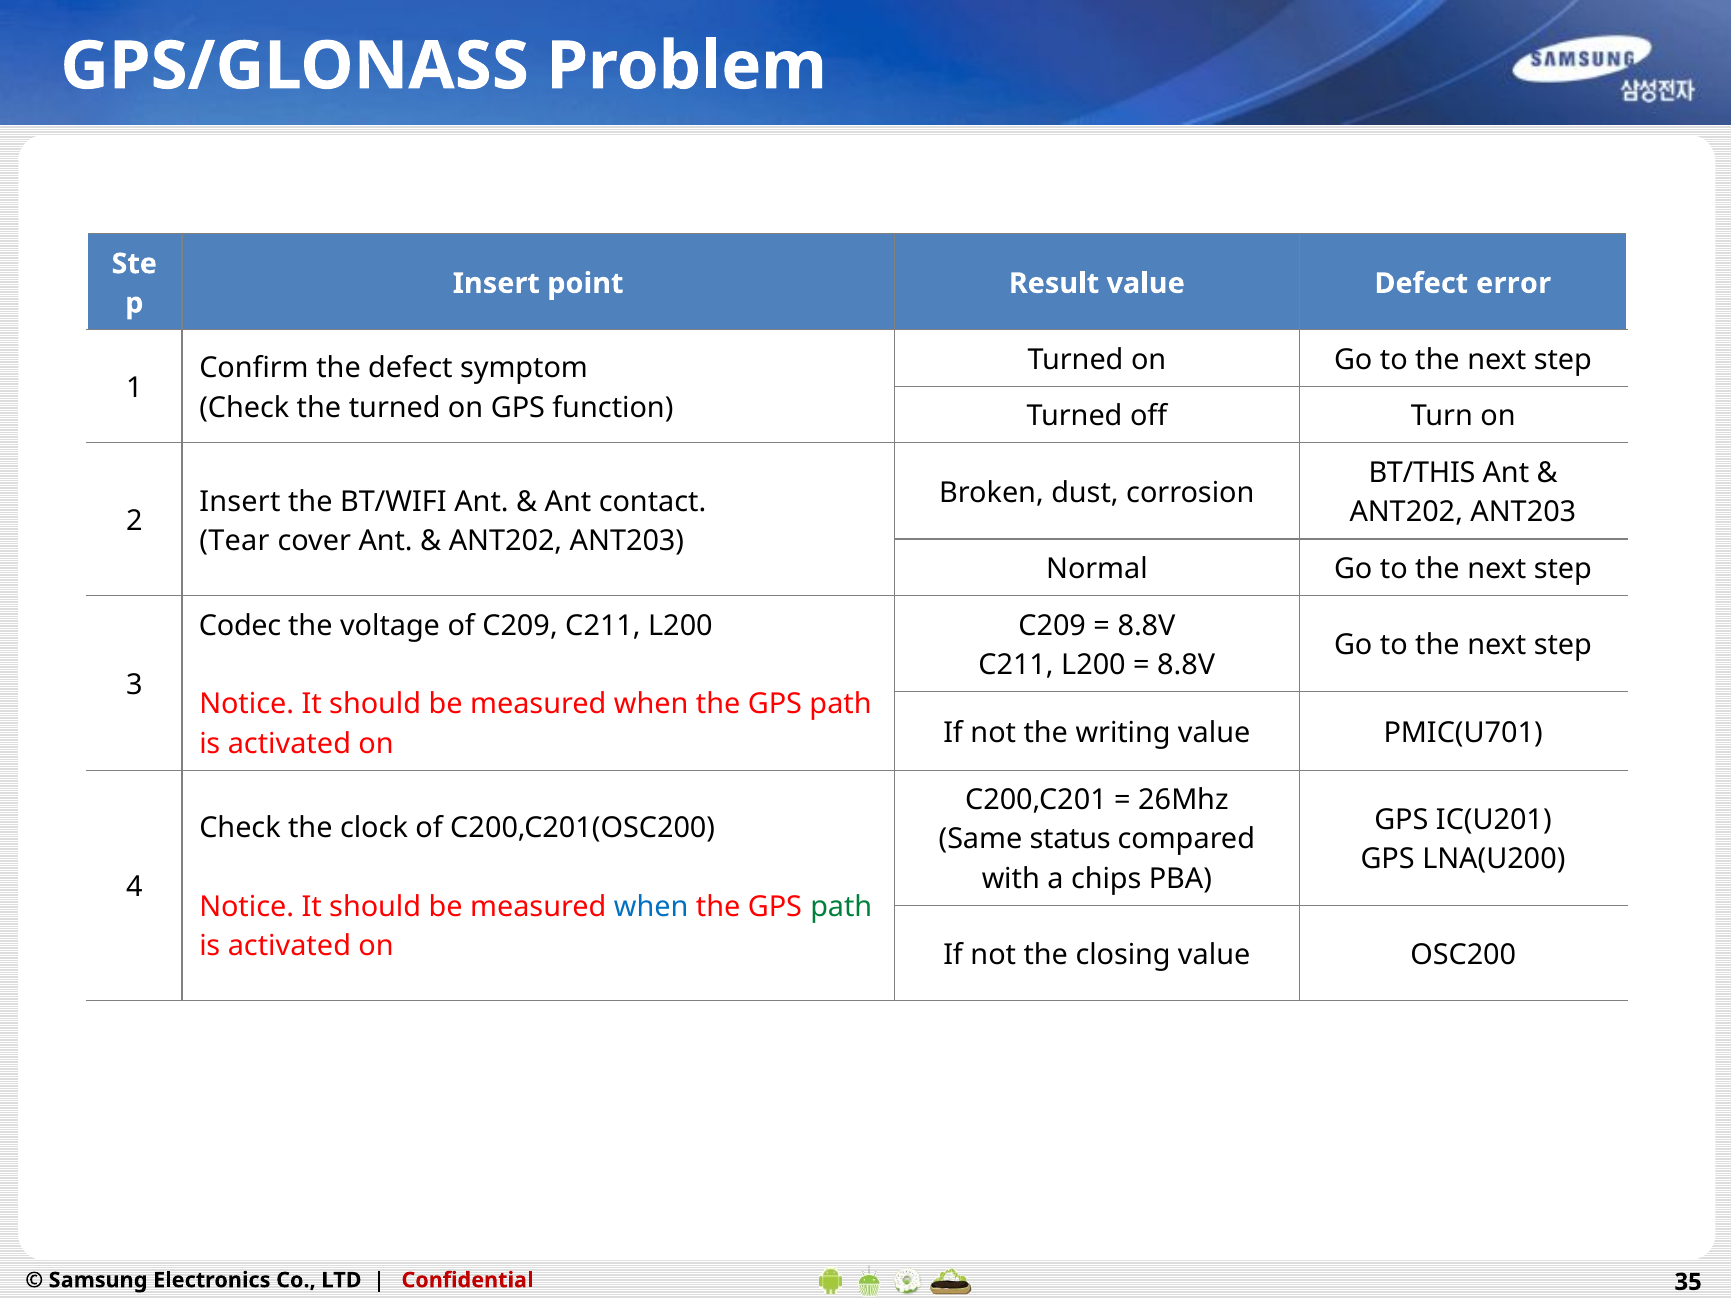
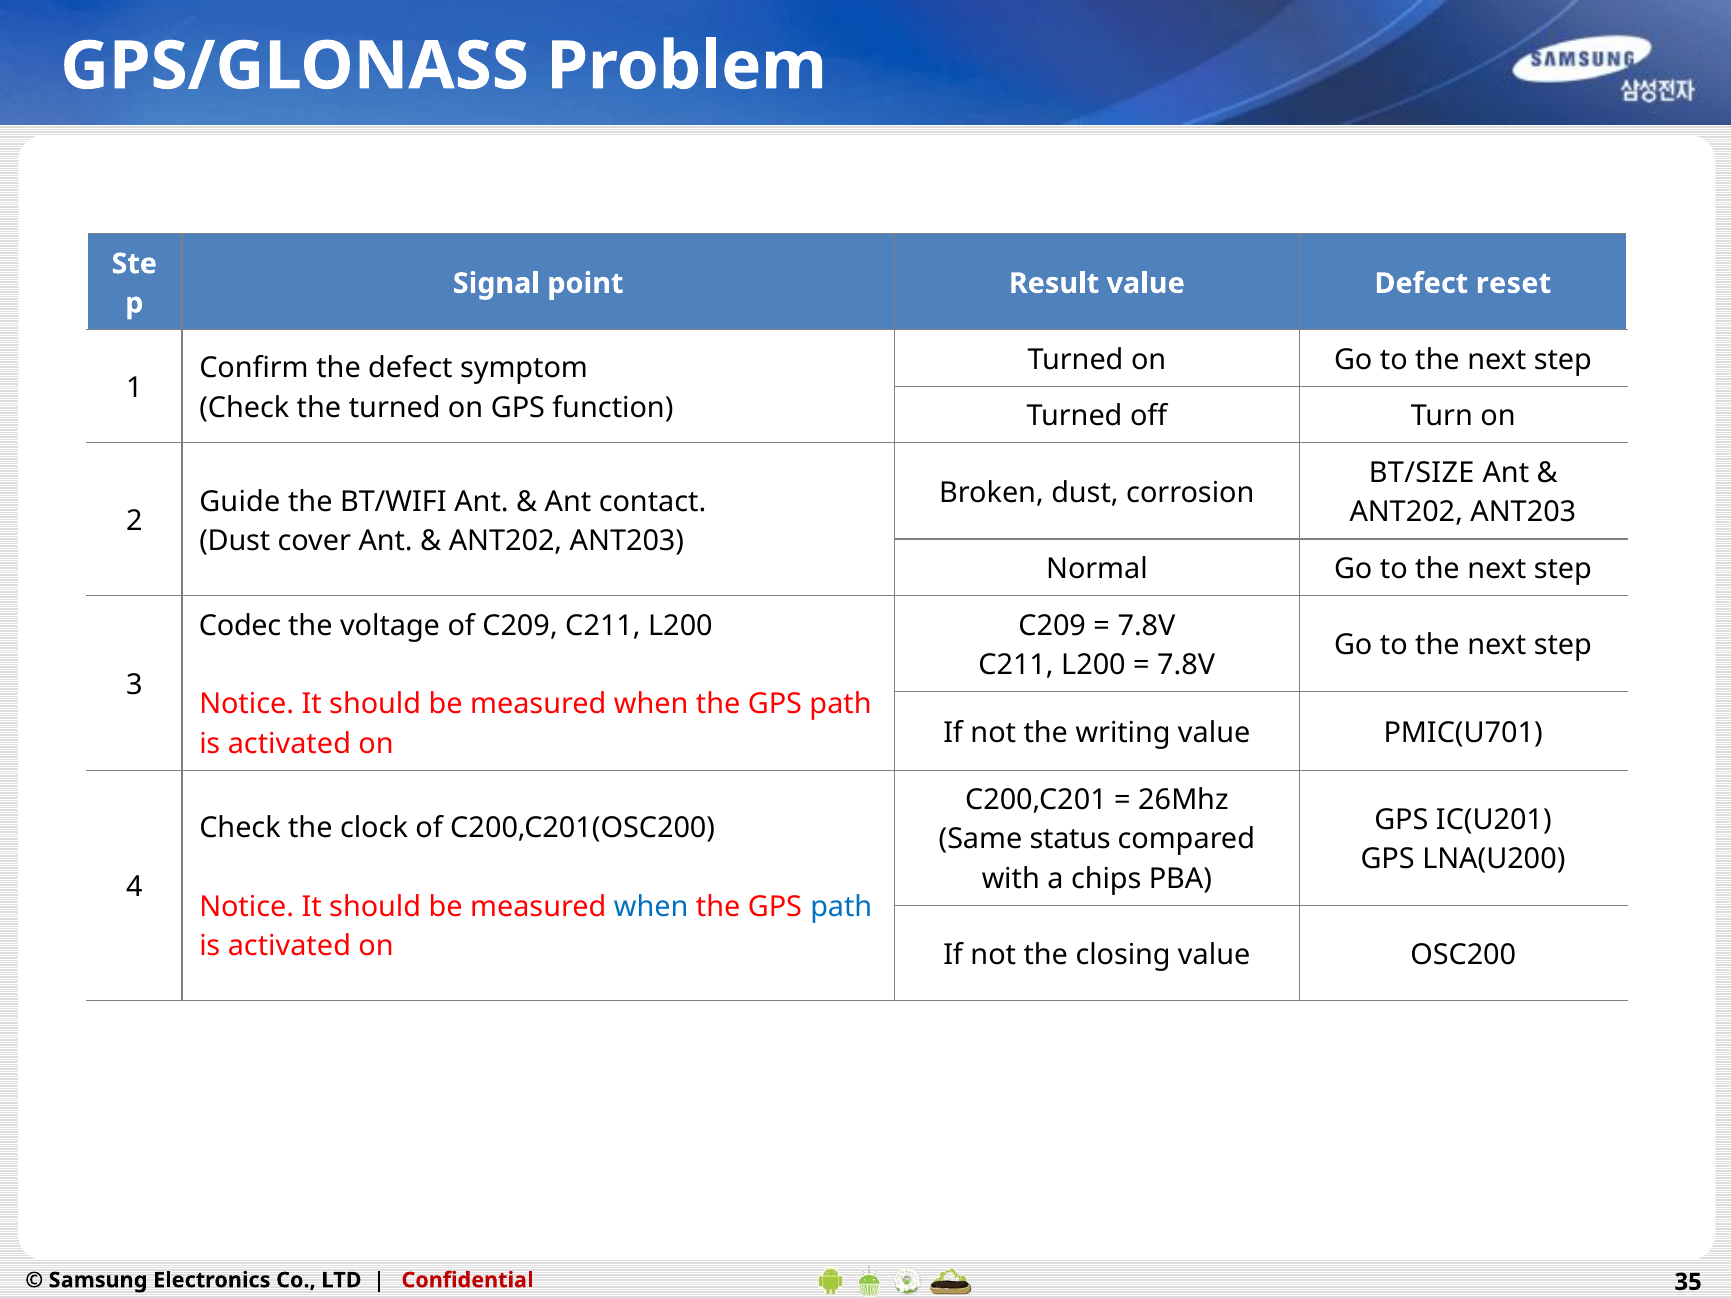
Insert: Insert -> Signal (496, 283)
error: error -> reset (1514, 283)
BT/THIS: BT/THIS -> BT/SIZE (1422, 473)
Insert: Insert -> Guide (240, 502)
Tear: Tear -> Dust (235, 541)
8.8V: 8.8V -> 7.8V (1147, 626)
8.8V: 8.8V -> 7.8V (1186, 665)
path colour: green -> blue (841, 907)
